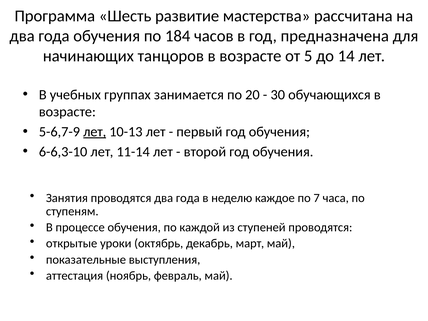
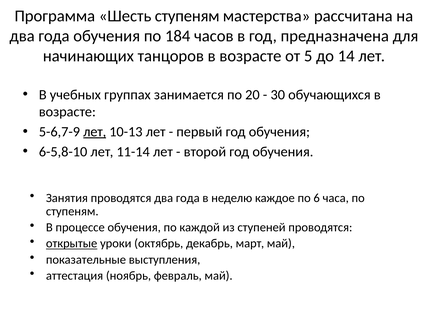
Шесть развитие: развитие -> ступеням (187, 16)
6-6,3-10: 6-6,3-10 -> 6-5,8-10 (63, 152)
7: 7 -> 6 (317, 198)
открытые underline: none -> present (72, 244)
